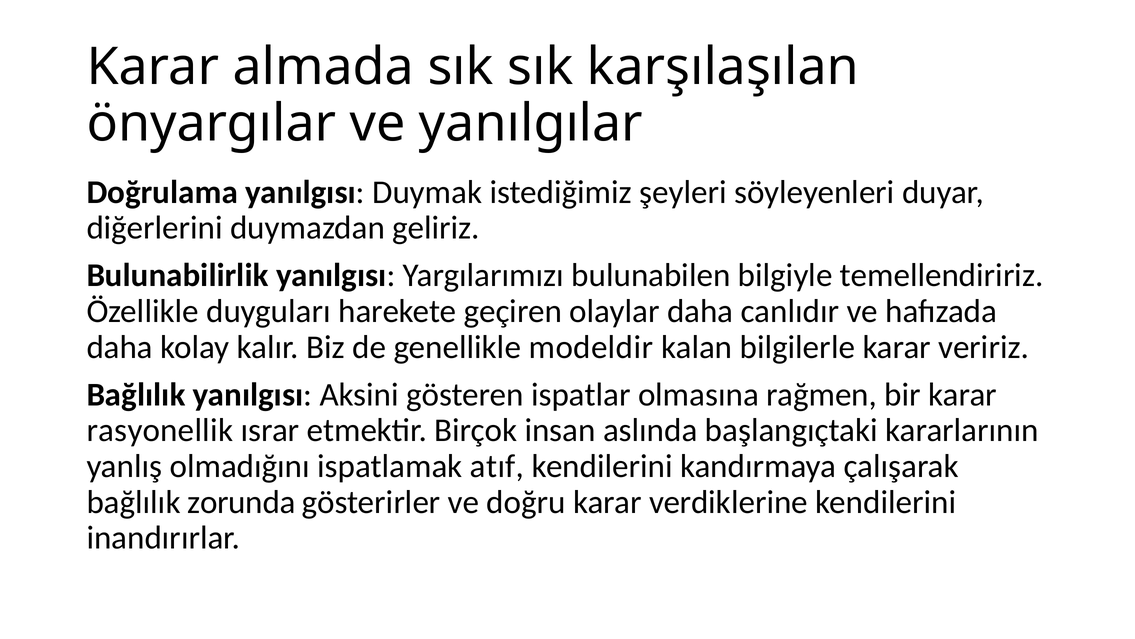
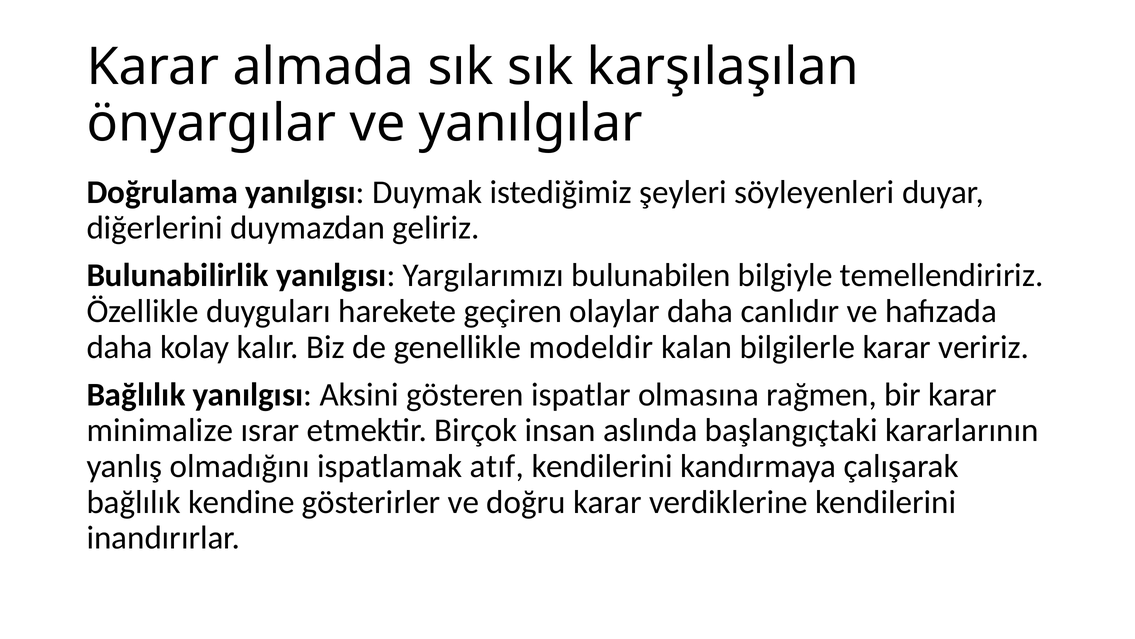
rasyonellik: rasyonellik -> minimalize (160, 430)
zorunda: zorunda -> kendine (241, 502)
